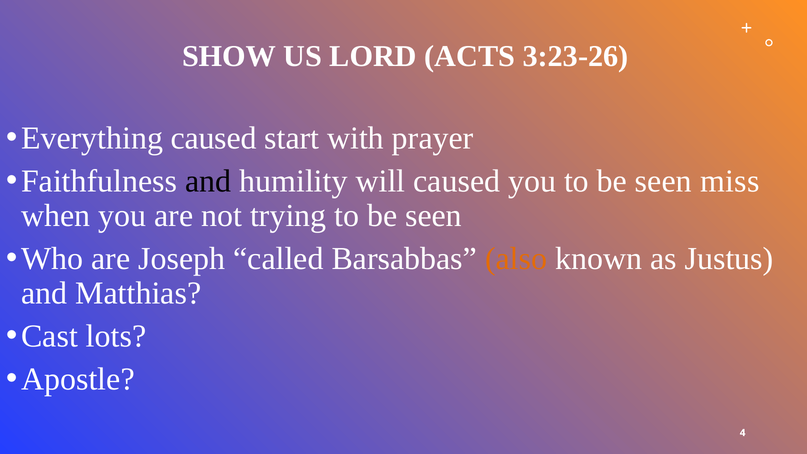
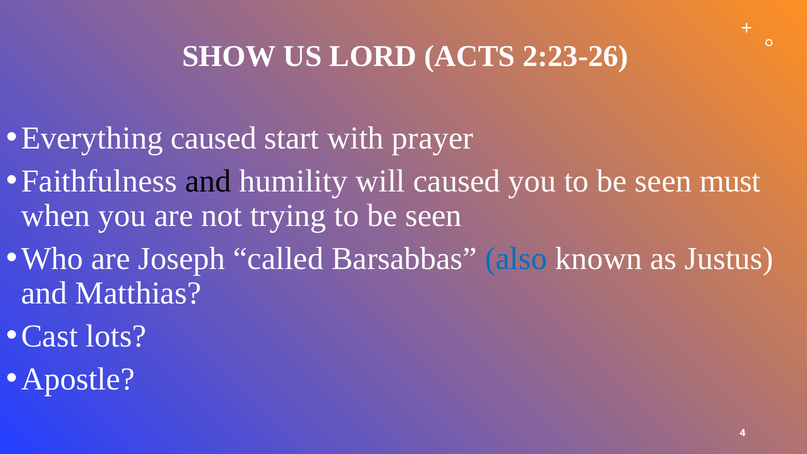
3:23-26: 3:23-26 -> 2:23-26 (576, 56)
miss: miss -> must (730, 181)
also colour: orange -> blue (516, 259)
